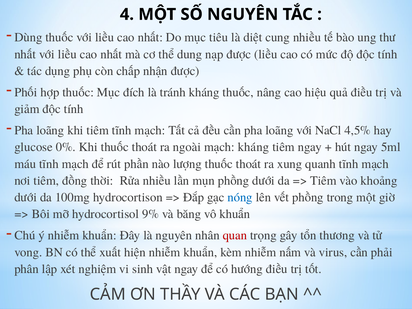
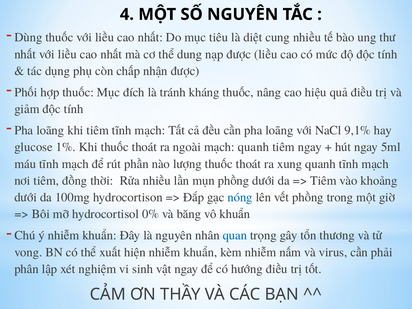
4,5%: 4,5% -> 9,1% (358, 130)
0%: 0% -> 1% (66, 147)
mạch kháng: kháng -> quanh (253, 147)
9%: 9% -> 0% (151, 214)
quan colour: red -> blue (235, 235)
